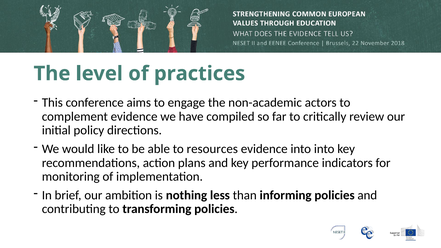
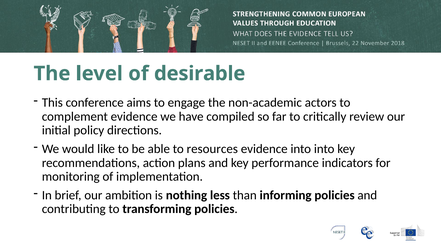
practices: practices -> desirable (200, 74)
